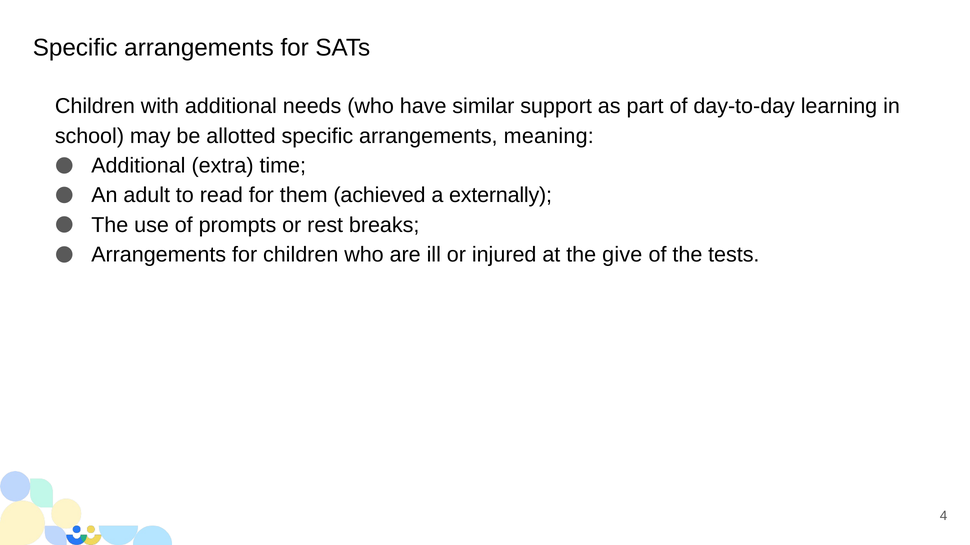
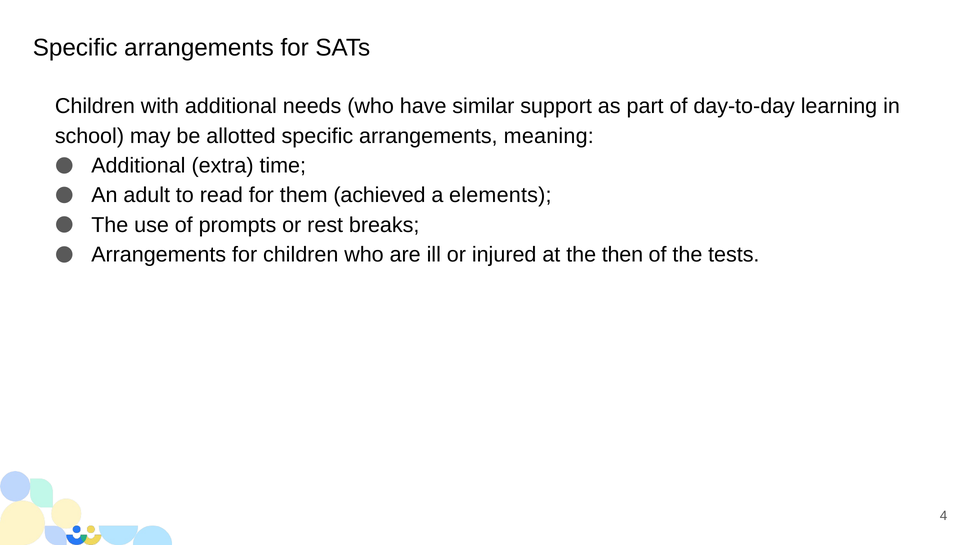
externally: externally -> elements (500, 196)
give: give -> then (622, 255)
